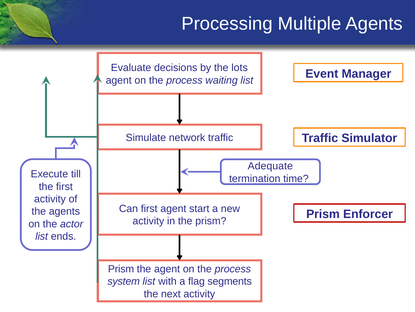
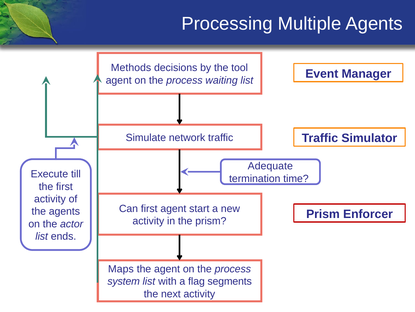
Evaluate: Evaluate -> Methods (131, 68)
lots: lots -> tool (240, 68)
Prism: Prism -> Maps (121, 268)
